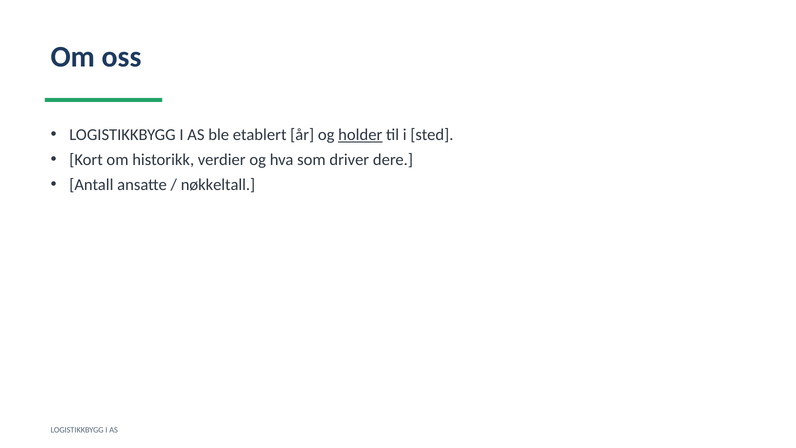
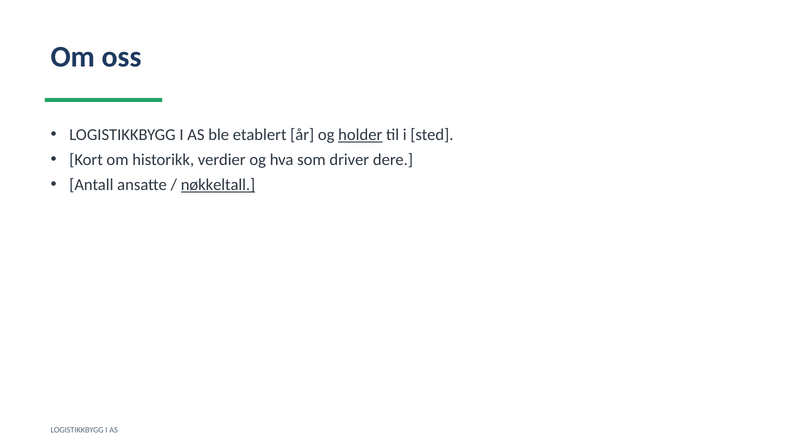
nøkkeltall underline: none -> present (218, 185)
